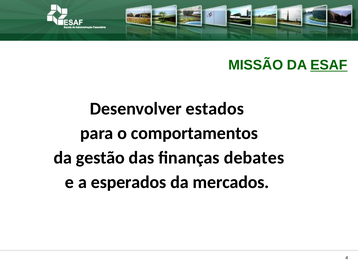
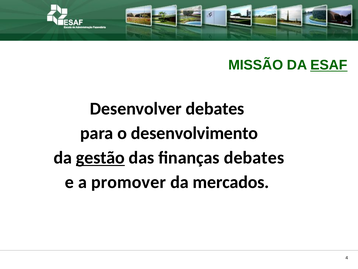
Desenvolver estados: estados -> debates (215, 109)
comportamentos: comportamentos -> desenvolvimento (195, 133)
gestão underline: none -> present (100, 158)
esperados: esperados -> promover (128, 182)
